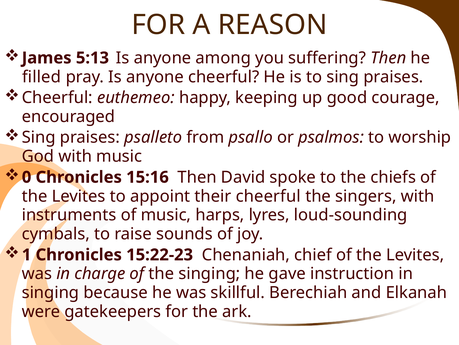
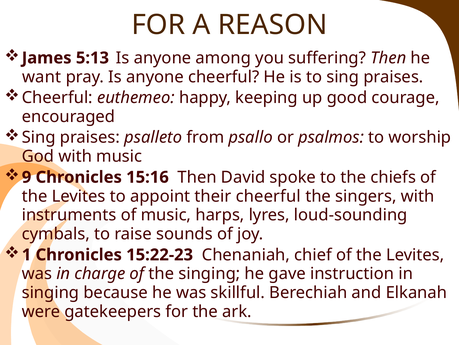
filled: filled -> want (42, 77)
0: 0 -> 9 (27, 177)
